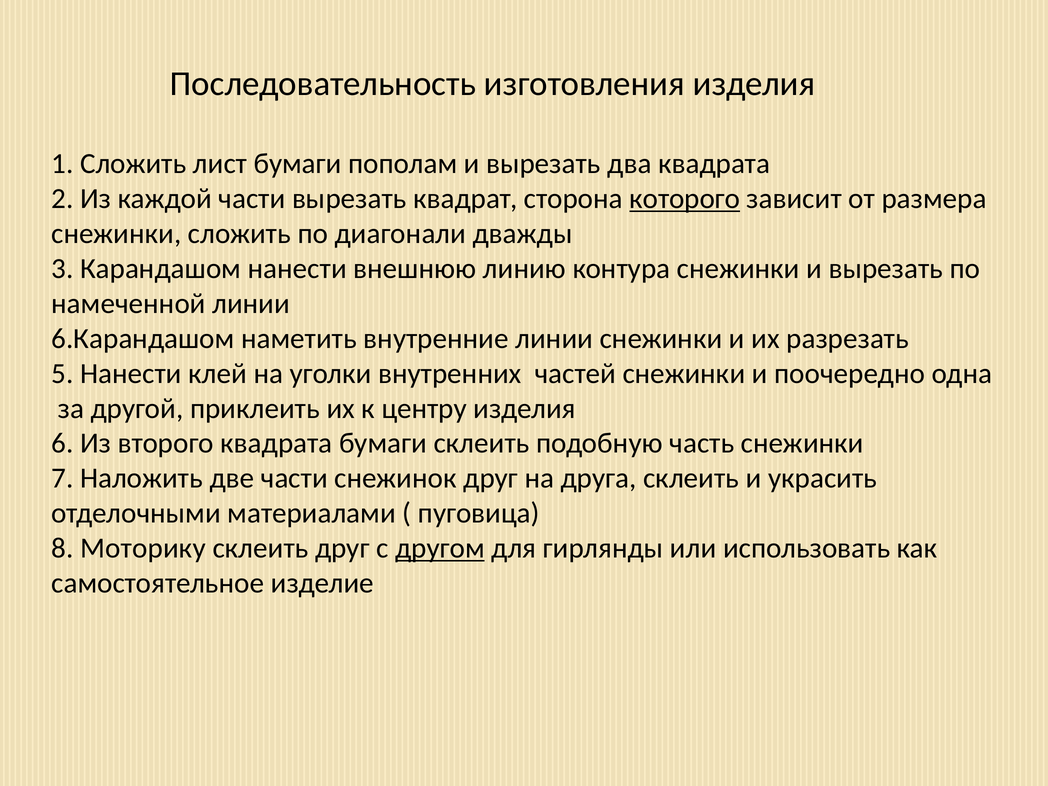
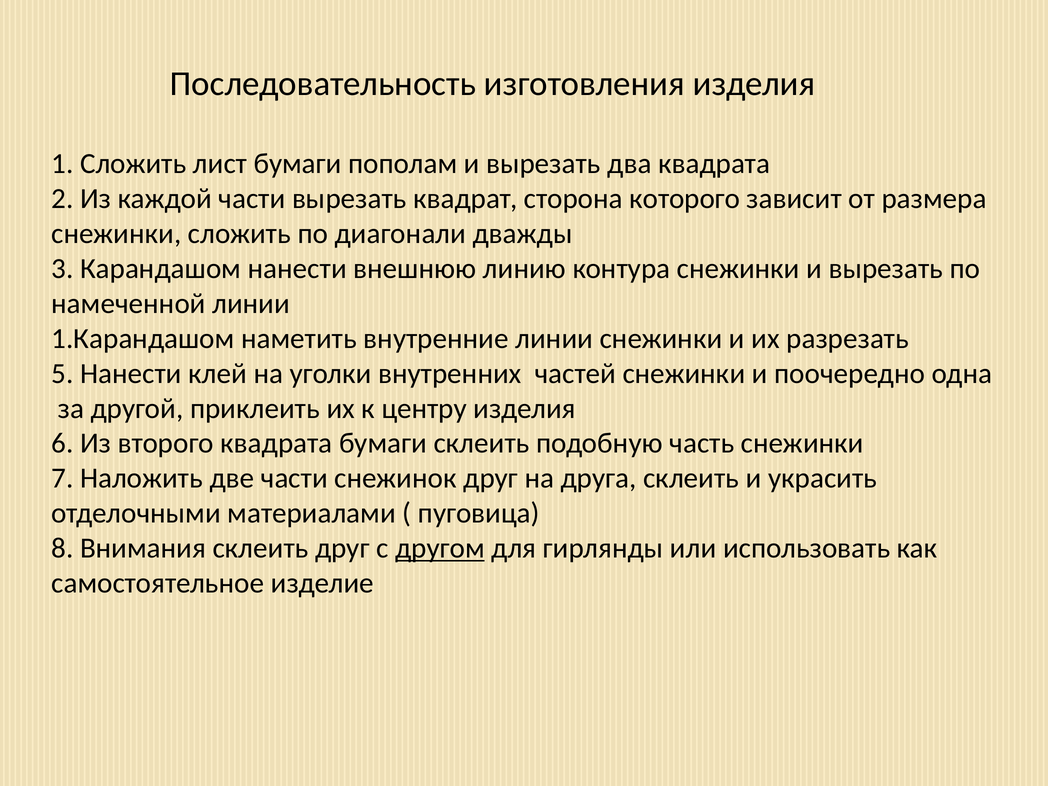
которого underline: present -> none (685, 199)
6.Карандашом: 6.Карандашом -> 1.Карандашом (143, 338)
Моторику: Моторику -> Внимания (143, 548)
